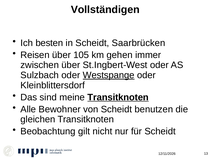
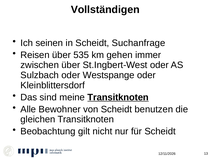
besten: besten -> seinen (49, 43)
Saarbrücken: Saarbrücken -> Suchanfrage (139, 43)
105: 105 -> 535 (81, 55)
Westspange underline: present -> none (109, 75)
